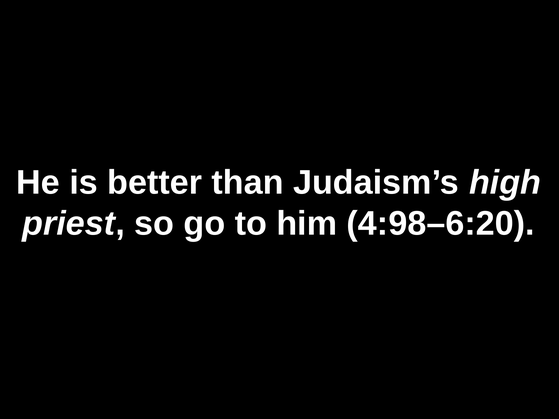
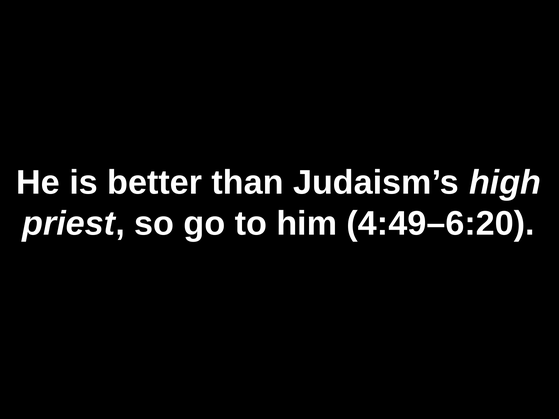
4:98–6:20: 4:98–6:20 -> 4:49–6:20 (441, 224)
